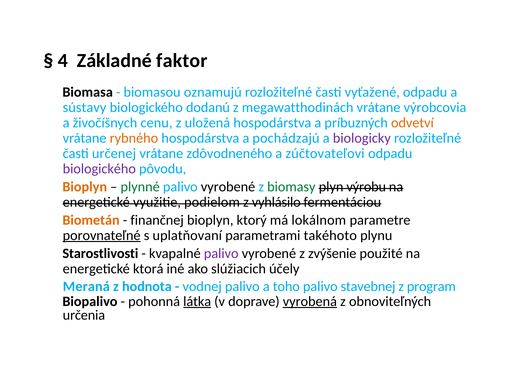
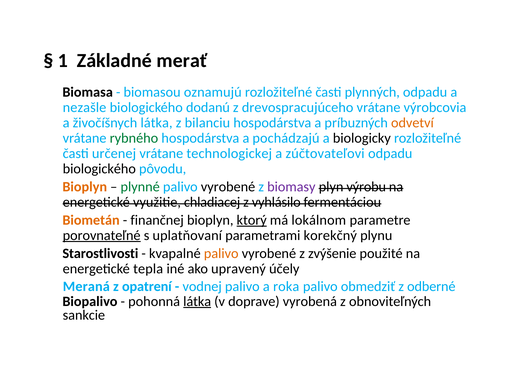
4: 4 -> 1 (63, 60)
faktor: faktor -> merať (182, 60)
vyťažené: vyťažené -> plynných (372, 92)
sústavy: sústavy -> nezašle (85, 107)
megawatthodinách: megawatthodinách -> drevospracujúceho (298, 107)
živočíšnych cenu: cenu -> látka (157, 123)
uložená: uložená -> bilanciu (207, 123)
rybného colour: orange -> green (134, 138)
biologicky colour: purple -> black (362, 138)
zdôvodneného: zdôvodneného -> technologickej (229, 154)
biologického colour: purple -> black (99, 169)
biomasy colour: green -> purple (291, 187)
podielom: podielom -> chladiacej (212, 202)
ktorý underline: none -> present (252, 220)
takéhoto: takéhoto -> korekčný (330, 235)
palivo colour: purple -> orange (221, 253)
ktorá: ktorá -> tepla (148, 269)
slúžiacich: slúžiacich -> upravený (238, 269)
hodnota: hodnota -> opatrení (147, 287)
toho: toho -> roka (286, 287)
stavebnej: stavebnej -> obmedziť (368, 287)
program: program -> odberné (431, 287)
vyrobená underline: present -> none (310, 301)
určenia: určenia -> sankcie (84, 315)
